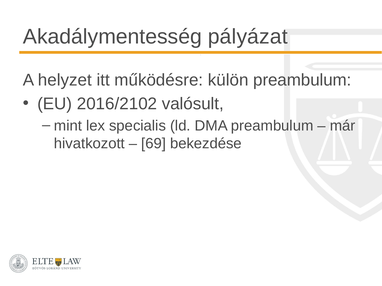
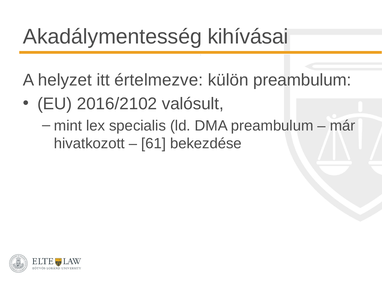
pályázat: pályázat -> kihívásai (248, 37)
működésre: működésre -> értelmezve (159, 80)
69: 69 -> 61 (154, 144)
